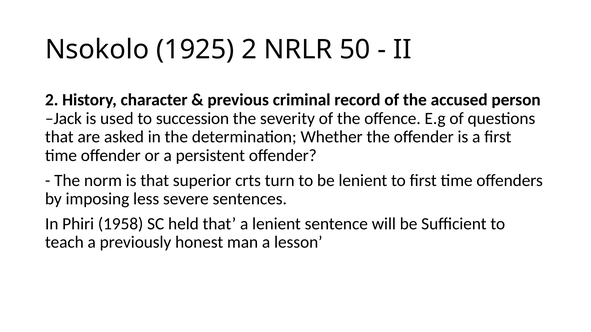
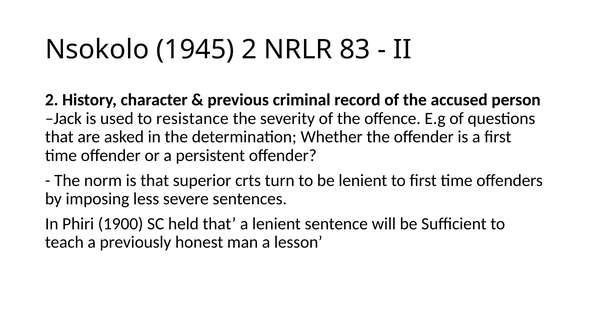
1925: 1925 -> 1945 (195, 50)
50: 50 -> 83 (355, 50)
succession: succession -> resistance (192, 119)
1958: 1958 -> 1900 (121, 224)
